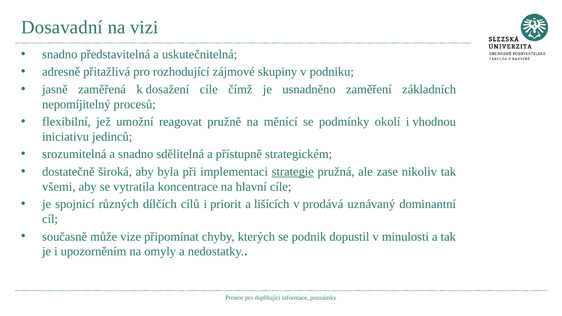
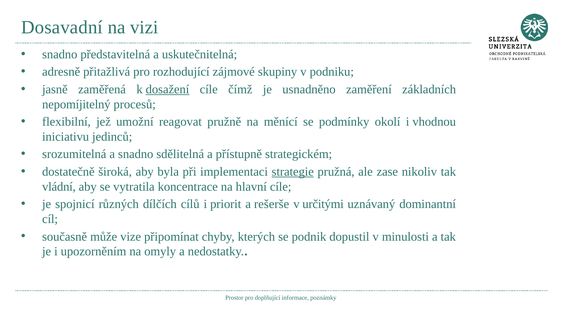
dosažení underline: none -> present (167, 89)
všemi: všemi -> vládní (59, 187)
lišících: lišících -> rešerše (272, 204)
prodává: prodává -> určitými (323, 204)
